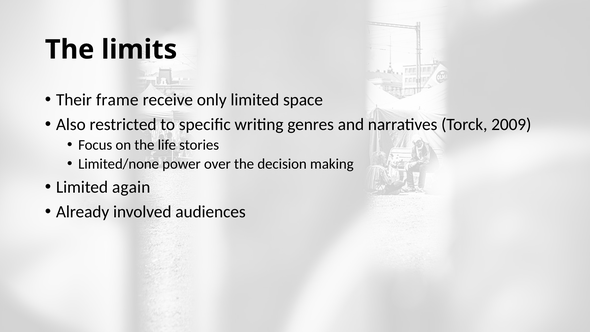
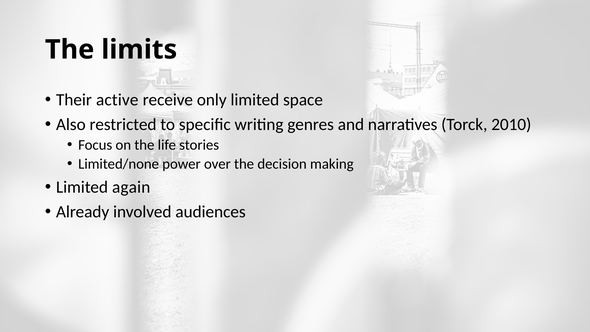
frame: frame -> active (117, 100)
2009: 2009 -> 2010 (511, 124)
